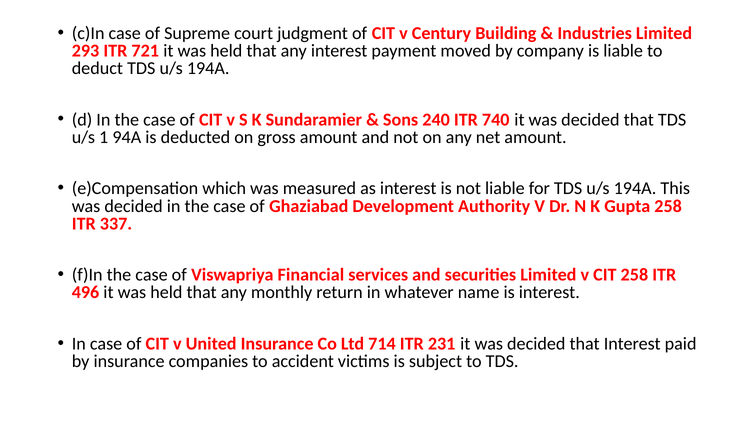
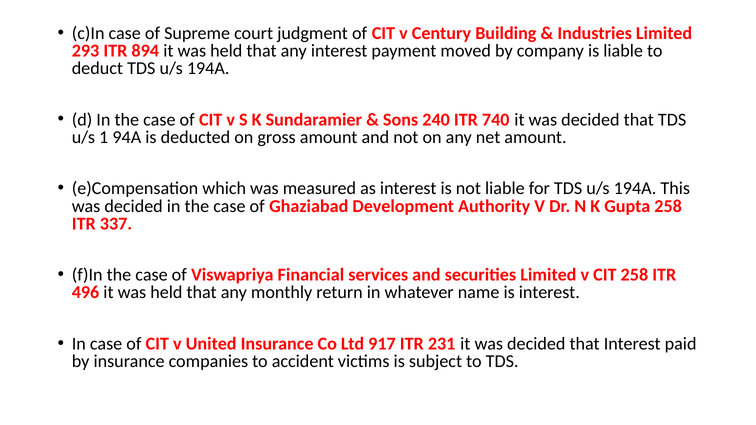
721: 721 -> 894 (145, 51)
714: 714 -> 917 (382, 344)
